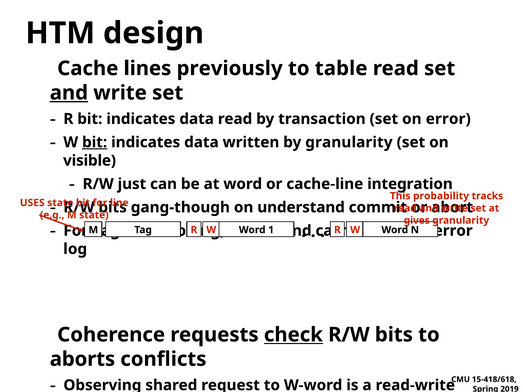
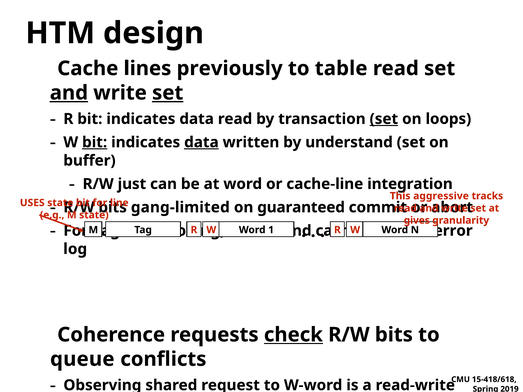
set underline: none -> present (168, 93)
set underline: none -> present (384, 119)
on error: error -> loops (448, 119)
data underline: none -> present (201, 142)
by granularity: granularity -> understand (349, 142)
visible: visible -> buffer (89, 161)
probability: probability -> aggressive (441, 196)
gang-though: gang-though -> gang-limited (180, 207)
understand: understand -> guaranteed (301, 207)
aborts: aborts -> queue (82, 359)
